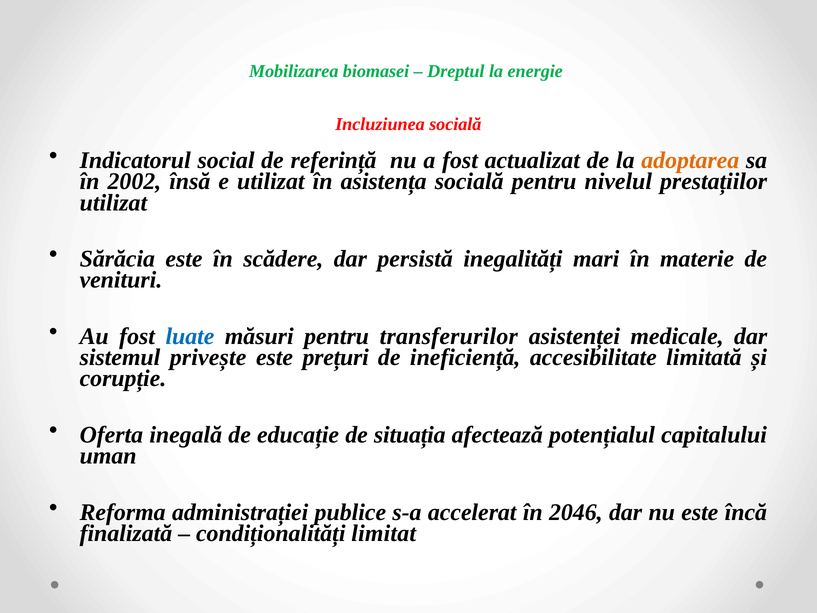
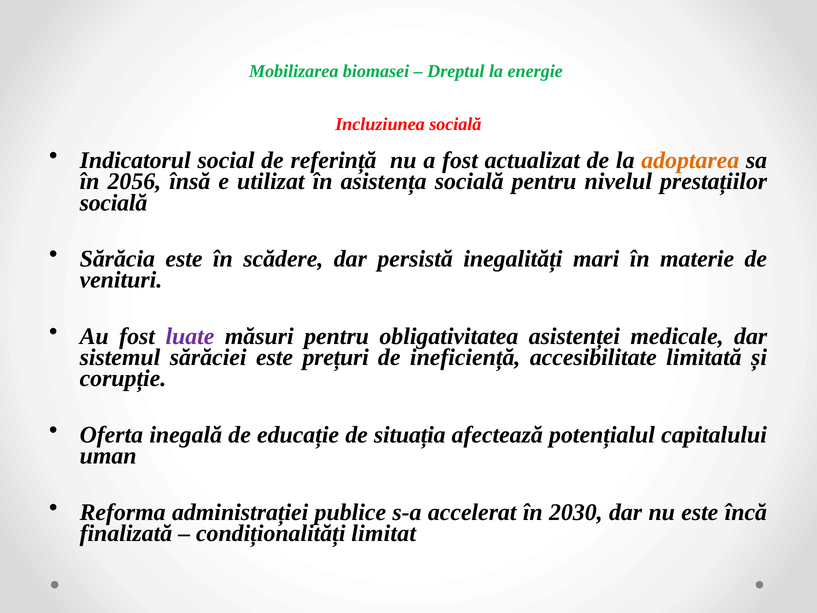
2002: 2002 -> 2056 (134, 181)
utilizat: utilizat -> socială (113, 203)
luate colour: blue -> purple (190, 336)
transferurilor: transferurilor -> obligativitatea (449, 336)
privește: privește -> sărăciei (208, 357)
2046: 2046 -> 2030 (576, 512)
